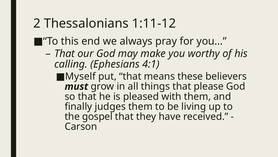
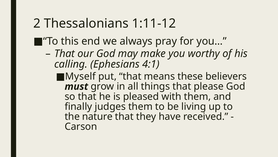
gospel: gospel -> nature (97, 116)
